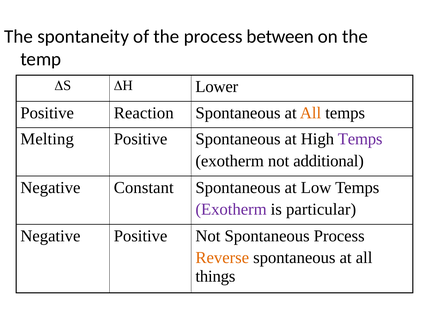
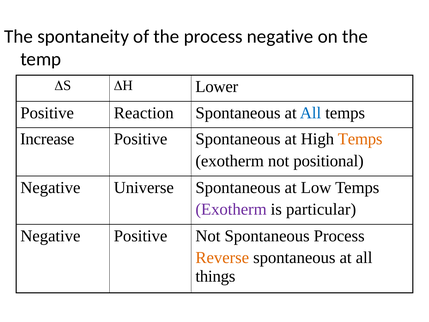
process between: between -> negative (280, 36)
All colour: orange -> blue (310, 113)
Melting: Melting -> Increase (47, 139)
Temps colour: purple -> orange (360, 139)
additional: additional -> positional (329, 161)
Constant: Constant -> Universe (144, 187)
